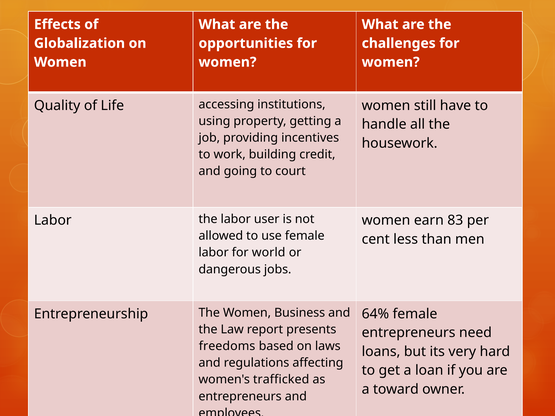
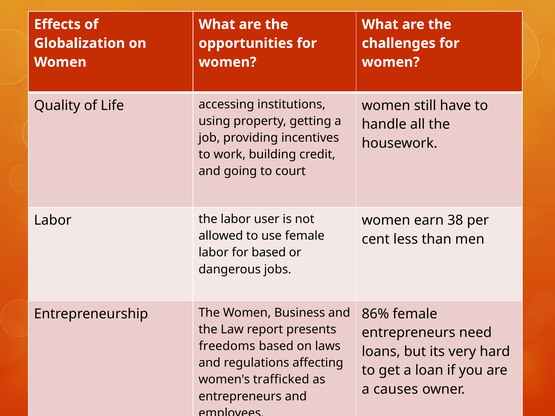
83: 83 -> 38 (455, 220)
for world: world -> based (269, 253)
64%: 64% -> 86% (375, 314)
toward: toward -> causes (396, 390)
